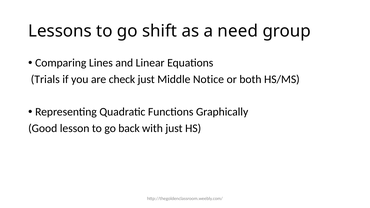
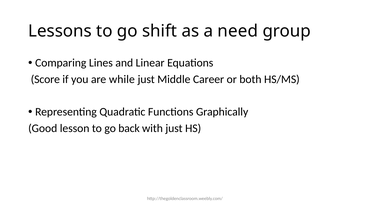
Trials: Trials -> Score (45, 79)
check: check -> while (122, 79)
Notice: Notice -> Career (209, 79)
